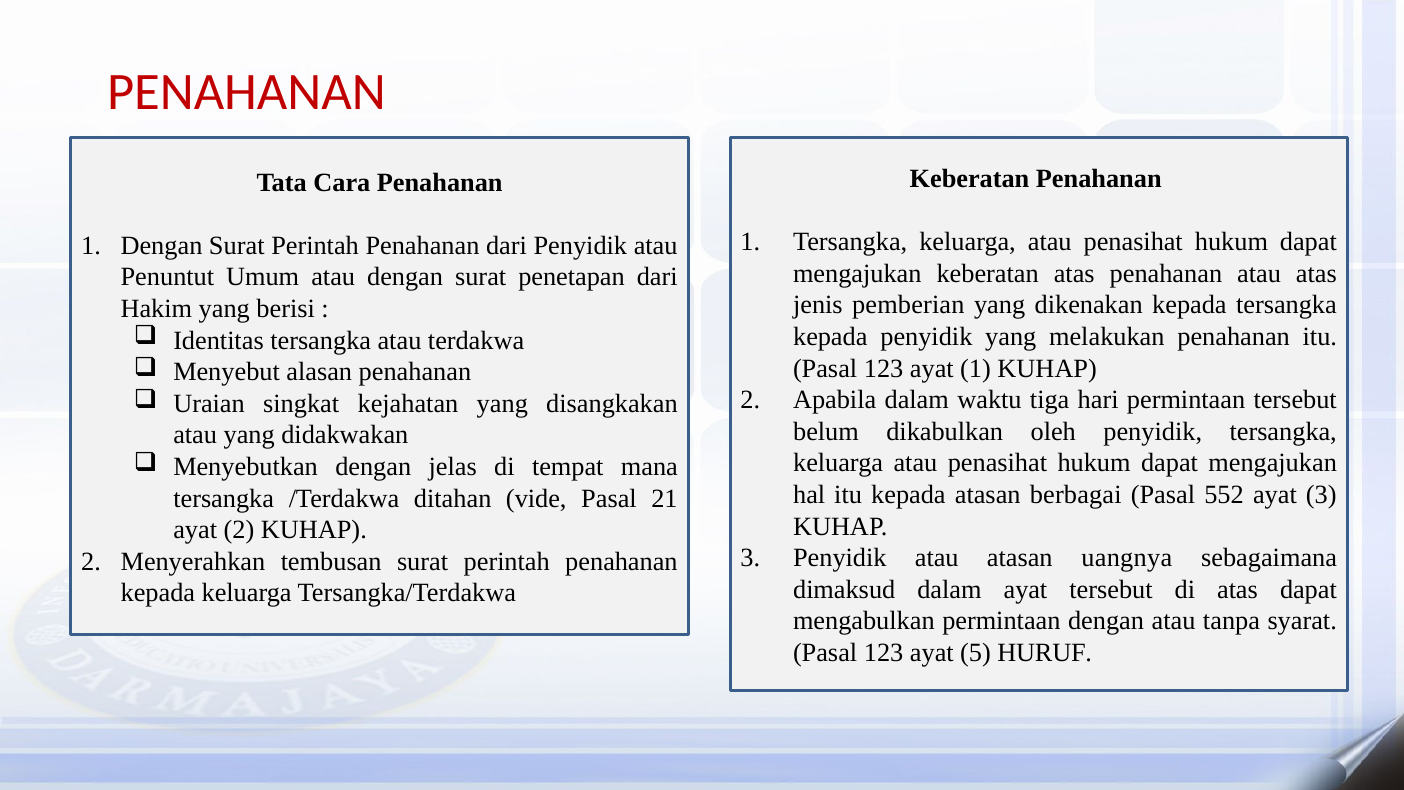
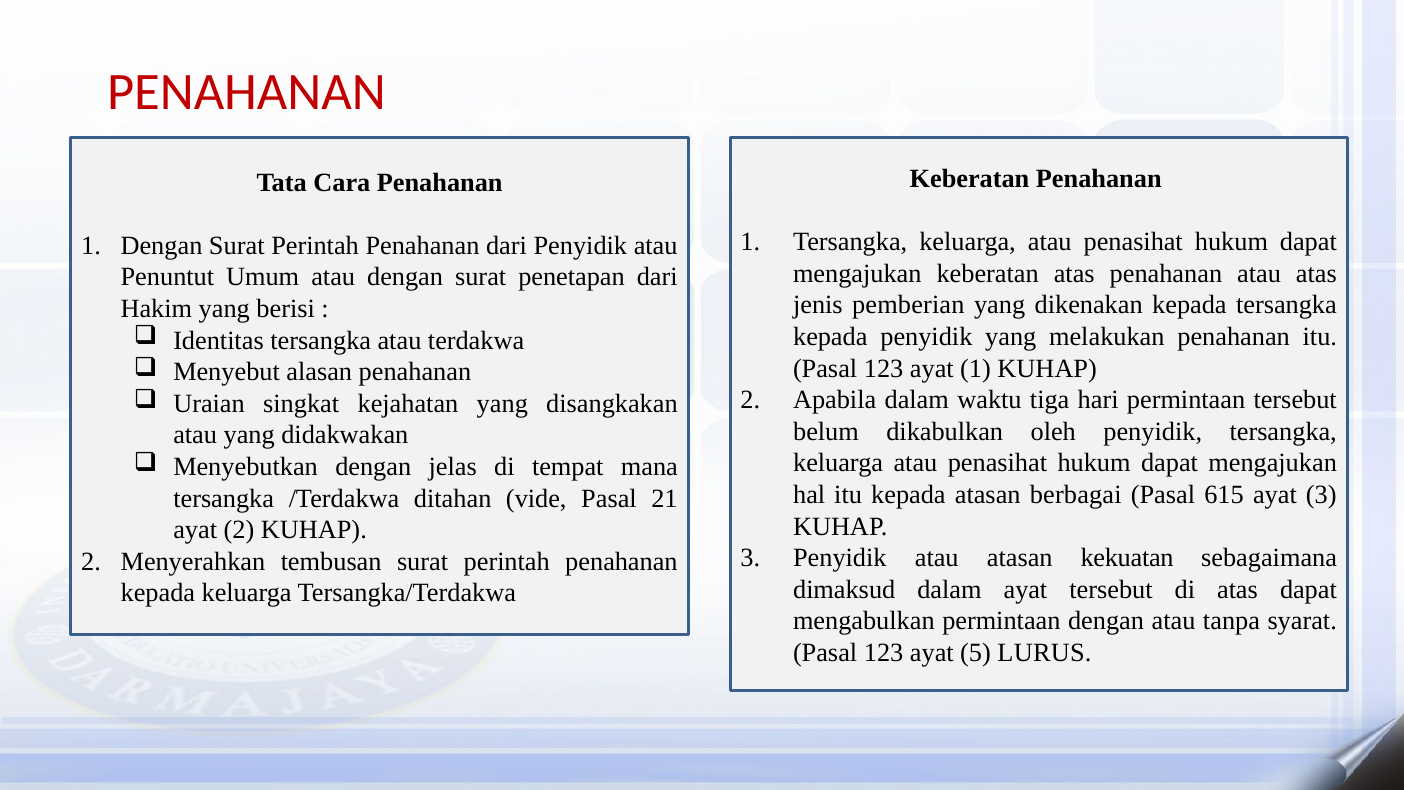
552: 552 -> 615 (1224, 495)
uangnya: uangnya -> kekuatan (1127, 558)
HURUF: HURUF -> LURUS (1045, 652)
